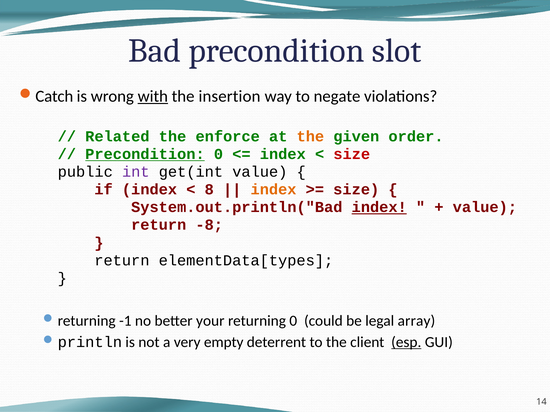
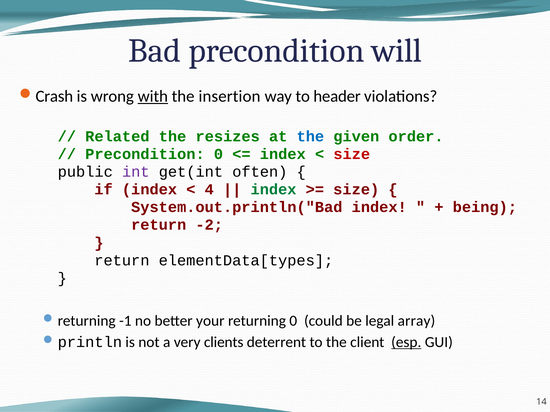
slot: slot -> will (397, 51)
Catch: Catch -> Crash (54, 97)
negate: negate -> header (337, 97)
enforce: enforce -> resizes (228, 137)
the colour: orange -> blue (310, 137)
Precondition underline: present -> none (145, 154)
get(int value: value -> often (260, 172)
8: 8 -> 4 (209, 190)
index colour: orange -> green (274, 190)
index underline: present -> none (379, 207)
value: value -> being (485, 207)
-8: -8 -> -2 (209, 225)
empty: empty -> clients (224, 342)
